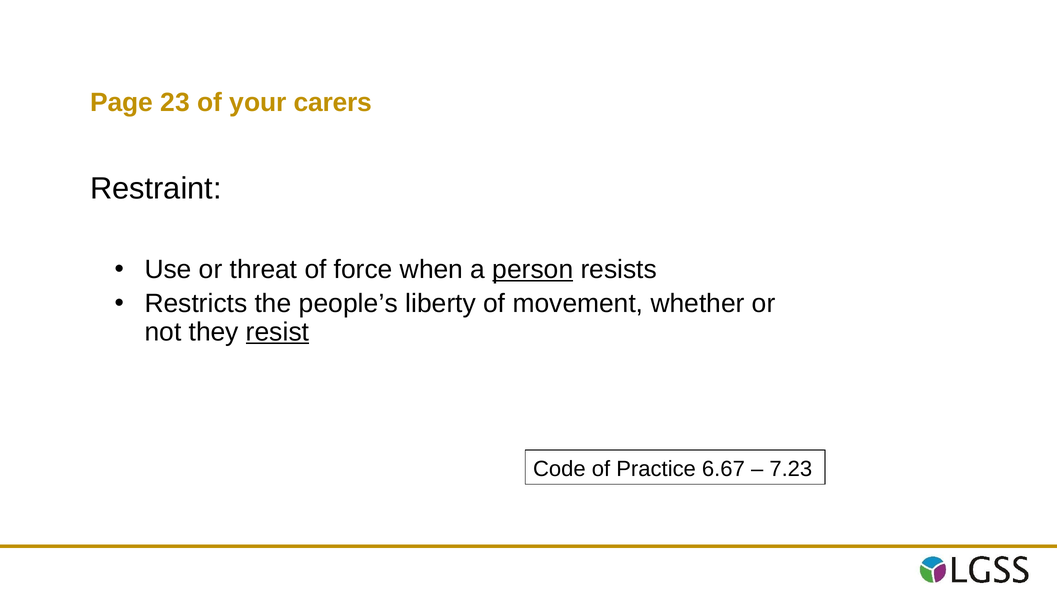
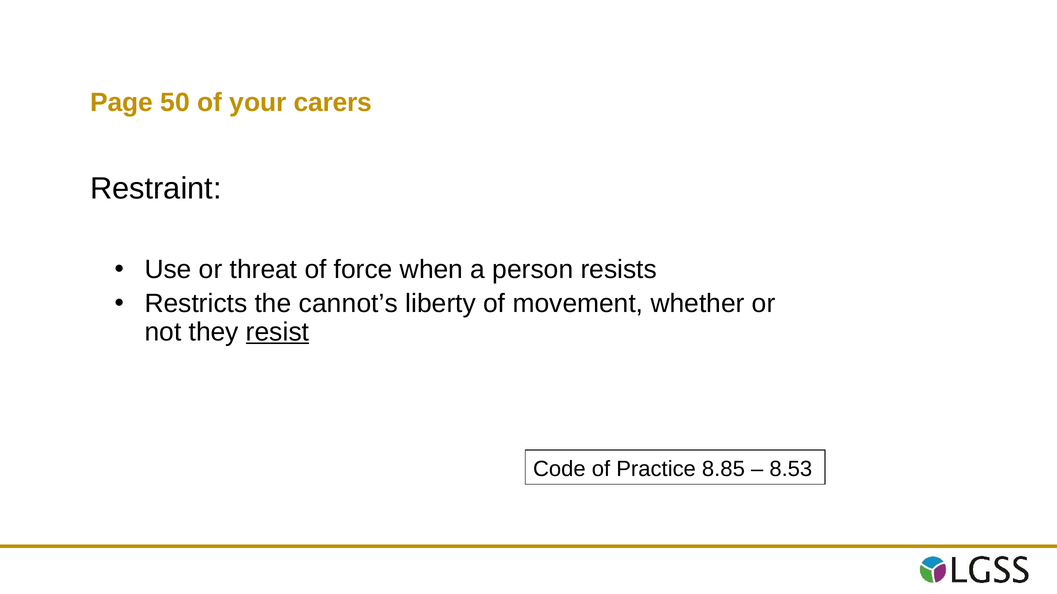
23: 23 -> 50 (175, 103)
person underline: present -> none (533, 270)
people’s: people’s -> cannot’s (348, 304)
6.67: 6.67 -> 8.85 (723, 469)
7.23: 7.23 -> 8.53 (791, 469)
